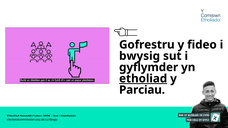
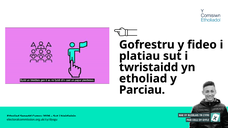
bwysig: bwysig -> platiau (140, 56)
gyflymder: gyflymder -> twristaidd (149, 67)
etholiad underline: present -> none (143, 79)
